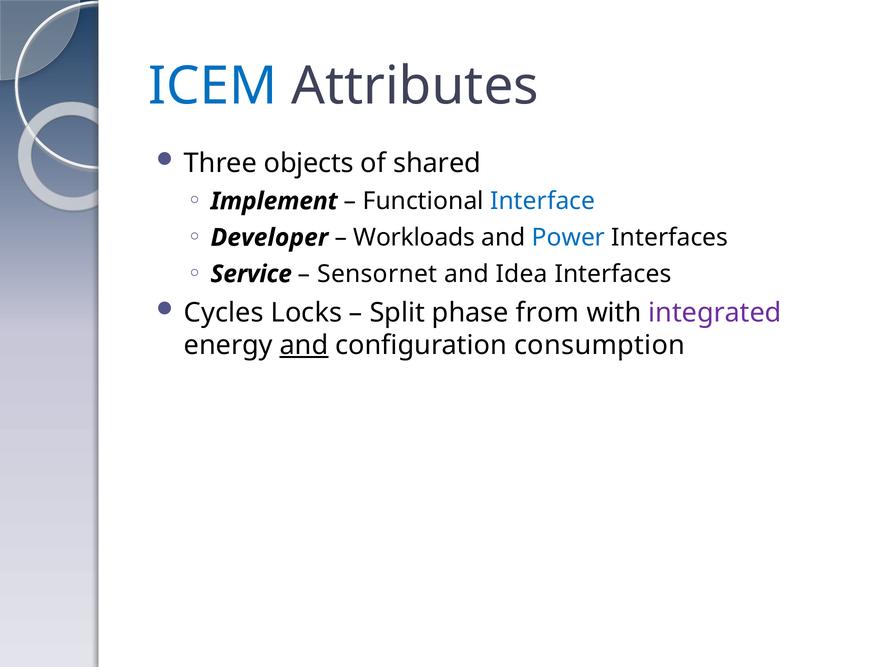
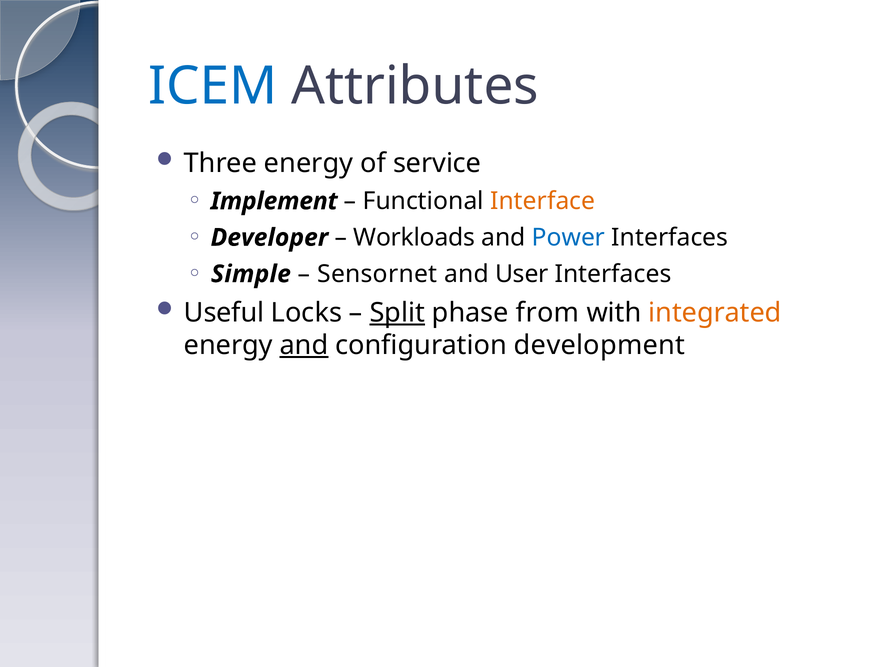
Three objects: objects -> energy (309, 163)
shared: shared -> service (437, 163)
Interface colour: blue -> orange (543, 201)
Service: Service -> Simple (251, 274)
Idea: Idea -> User (522, 274)
Cycles: Cycles -> Useful (224, 313)
Split underline: none -> present (397, 313)
integrated colour: purple -> orange (715, 313)
consumption: consumption -> development (600, 345)
